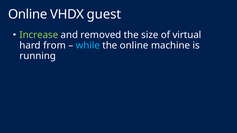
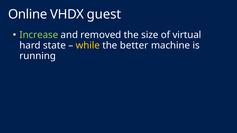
from: from -> state (54, 46)
while colour: light blue -> yellow (88, 46)
the online: online -> better (134, 46)
